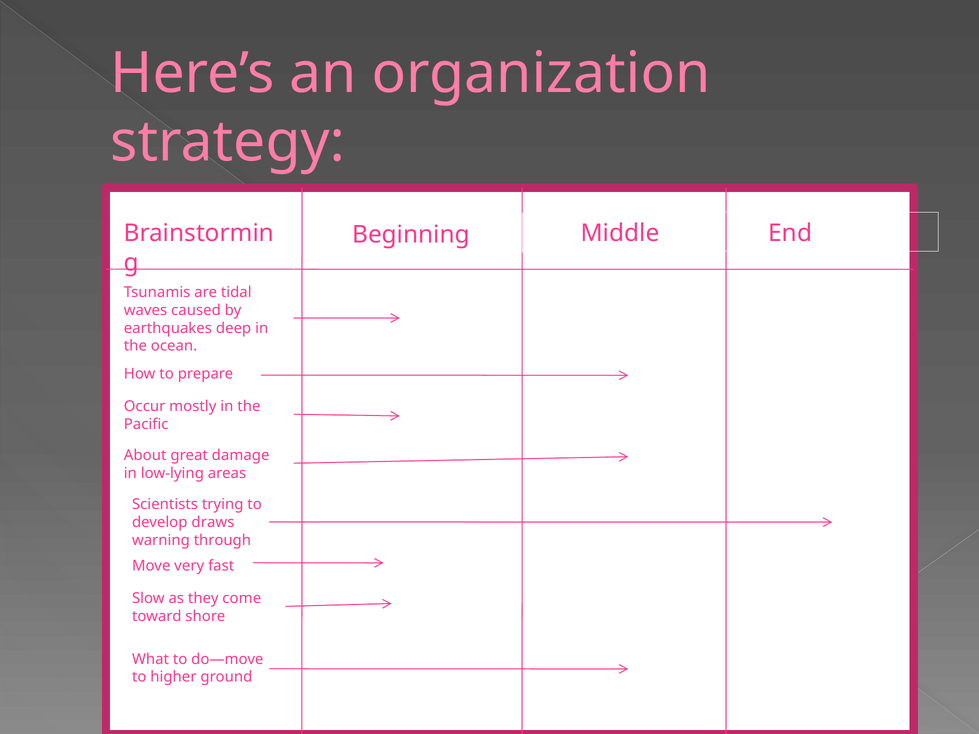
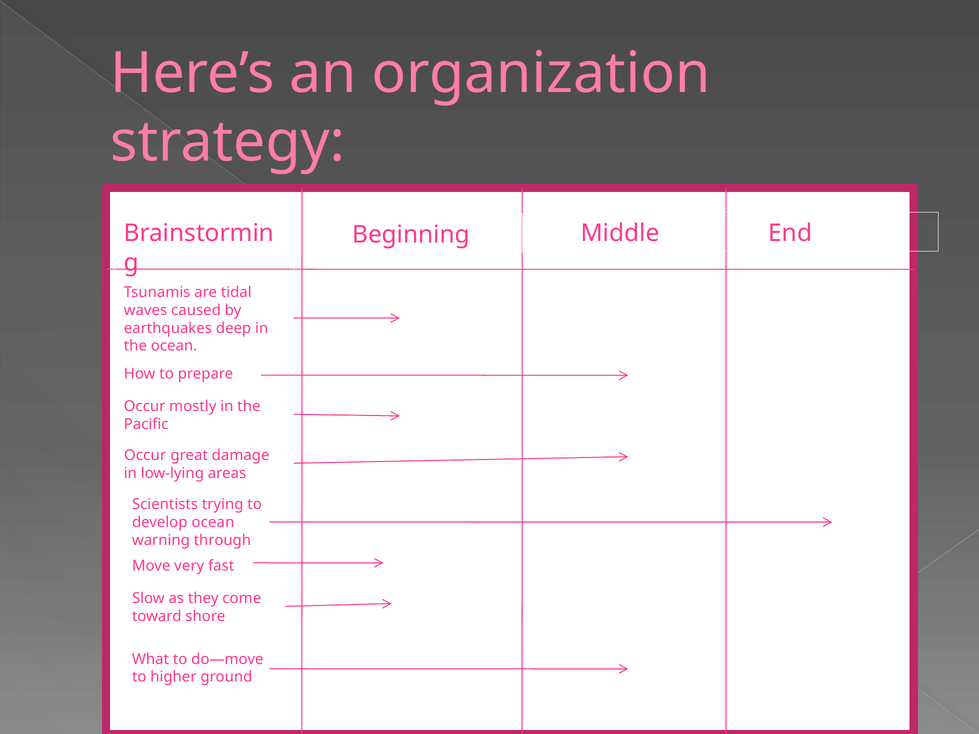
About: About -> Occur (145, 455)
develop draws: draws -> ocean (213, 522)
